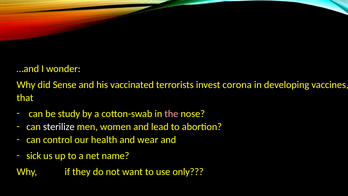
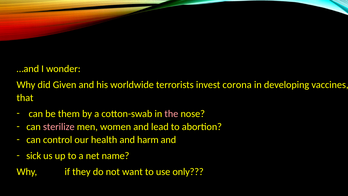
Sense: Sense -> Given (65, 85)
vaccinated: vaccinated -> worldwide (132, 85)
study: study -> them (69, 114)
sterilize colour: white -> pink (59, 127)
wear: wear -> harm (148, 140)
